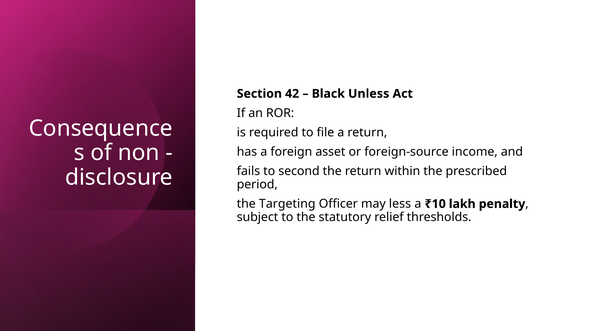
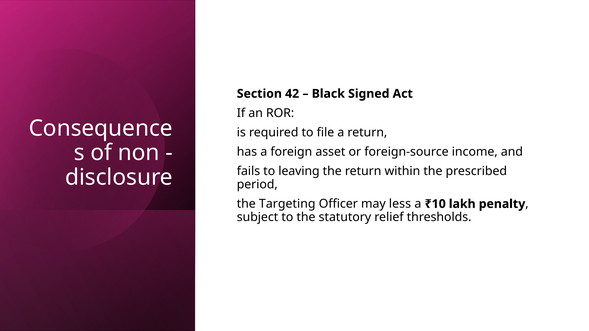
Unless: Unless -> Signed (369, 94)
second: second -> leaving (299, 171)
